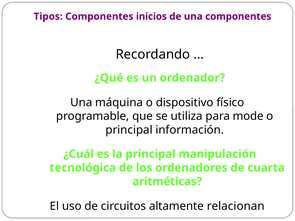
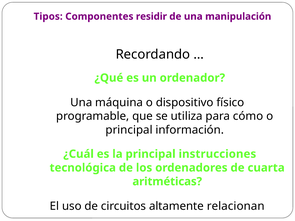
inicios: inicios -> residir (151, 16)
una componentes: componentes -> manipulación (238, 16)
mode: mode -> cómo (248, 116)
manipulación: manipulación -> instrucciones (217, 154)
